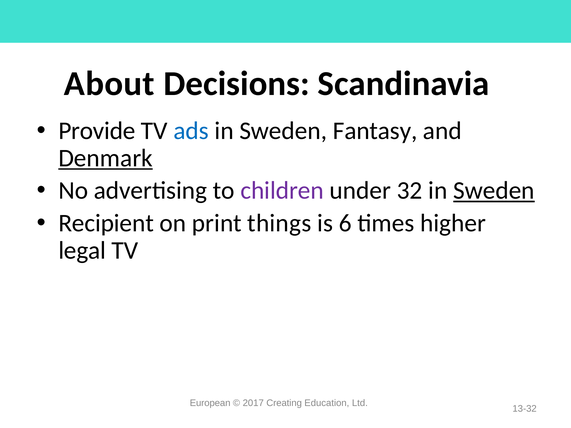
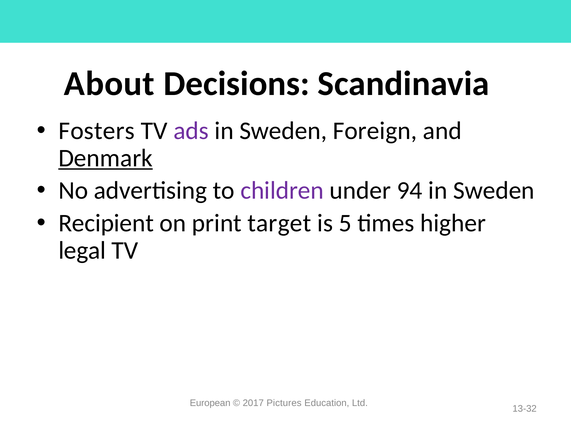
Provide: Provide -> Fosters (97, 131)
ads colour: blue -> purple (191, 131)
Fantasy: Fantasy -> Foreign (375, 131)
32: 32 -> 94 (410, 191)
Sweden underline: present -> none (494, 191)
things: things -> target (279, 223)
6: 6 -> 5 (345, 223)
Creating: Creating -> Pictures (284, 403)
